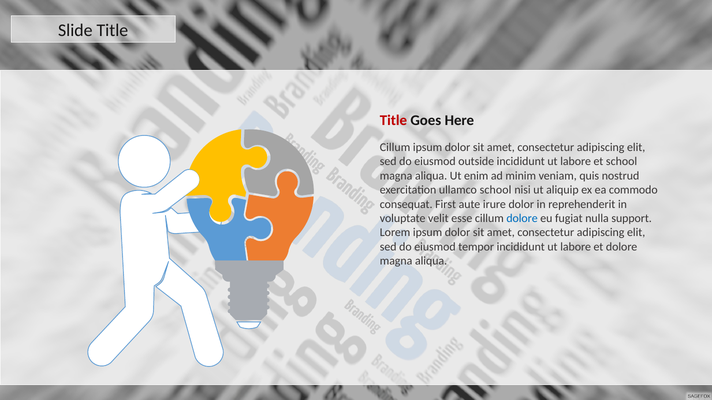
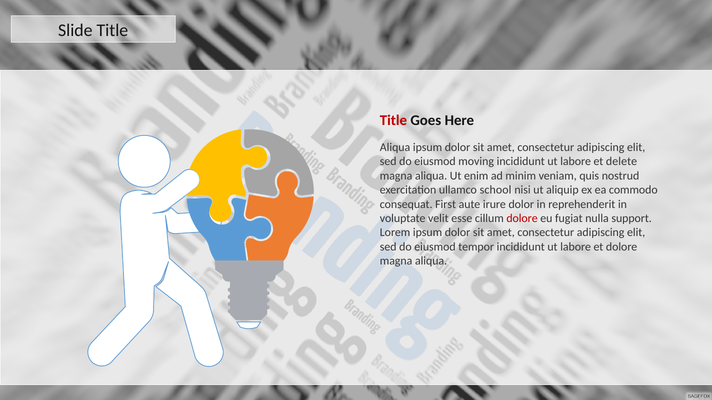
Cillum: Cillum -> Aliqua (395, 147)
outside: outside -> moving (476, 162)
et school: school -> delete (622, 162)
dolore colour: blue -> red (522, 219)
